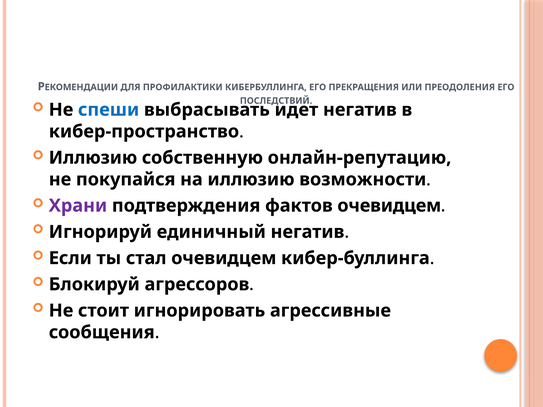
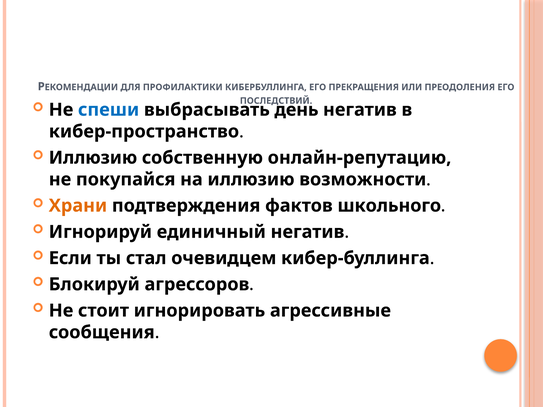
идет: идет -> день (296, 110)
Храни colour: purple -> orange (78, 206)
фактов очевидцем: очевидцем -> школьного (389, 206)
